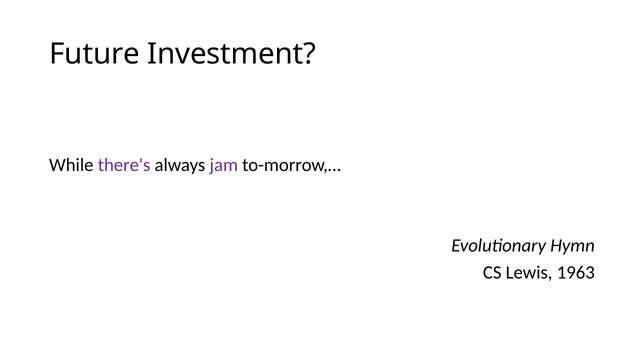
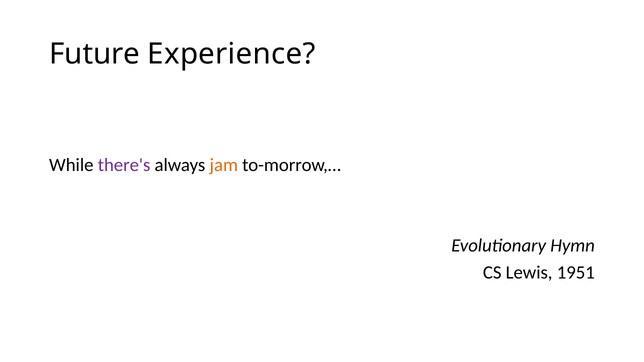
Investment: Investment -> Experience (231, 54)
jam colour: purple -> orange (224, 165)
1963: 1963 -> 1951 (576, 273)
